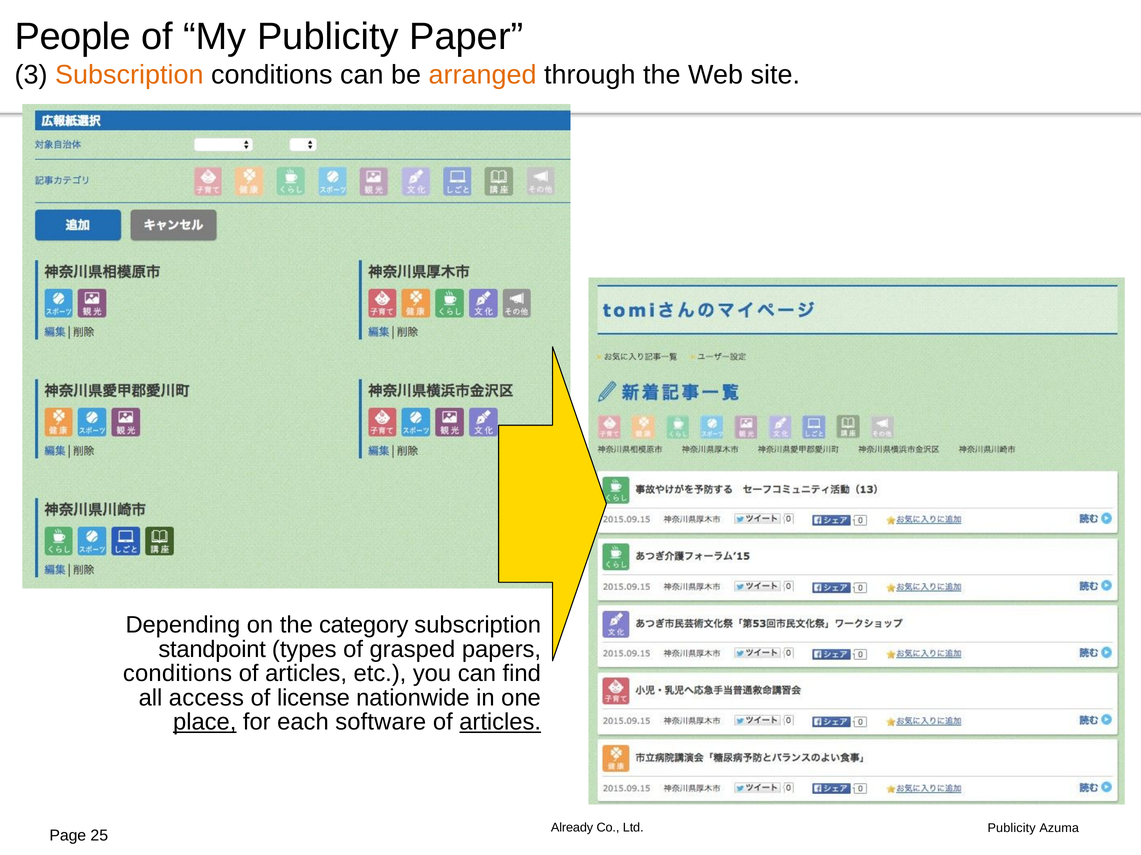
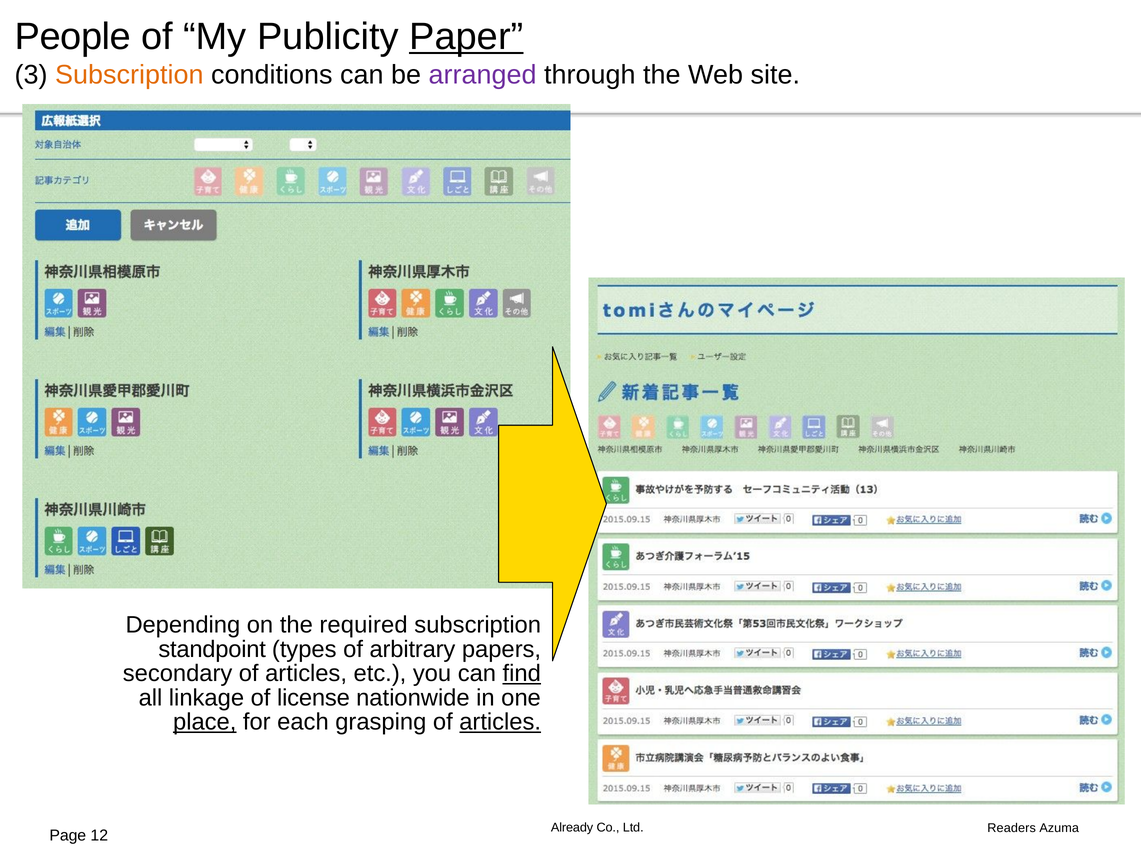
Paper underline: none -> present (466, 37)
arranged colour: orange -> purple (483, 75)
category: category -> required (364, 626)
grasped: grasped -> arbitrary (412, 650)
conditions: conditions -> secondary (178, 674)
find underline: none -> present (522, 674)
access: access -> linkage (206, 698)
software: software -> grasping (381, 723)
Ltd Publicity: Publicity -> Readers (1012, 829)
25: 25 -> 12 (99, 836)
